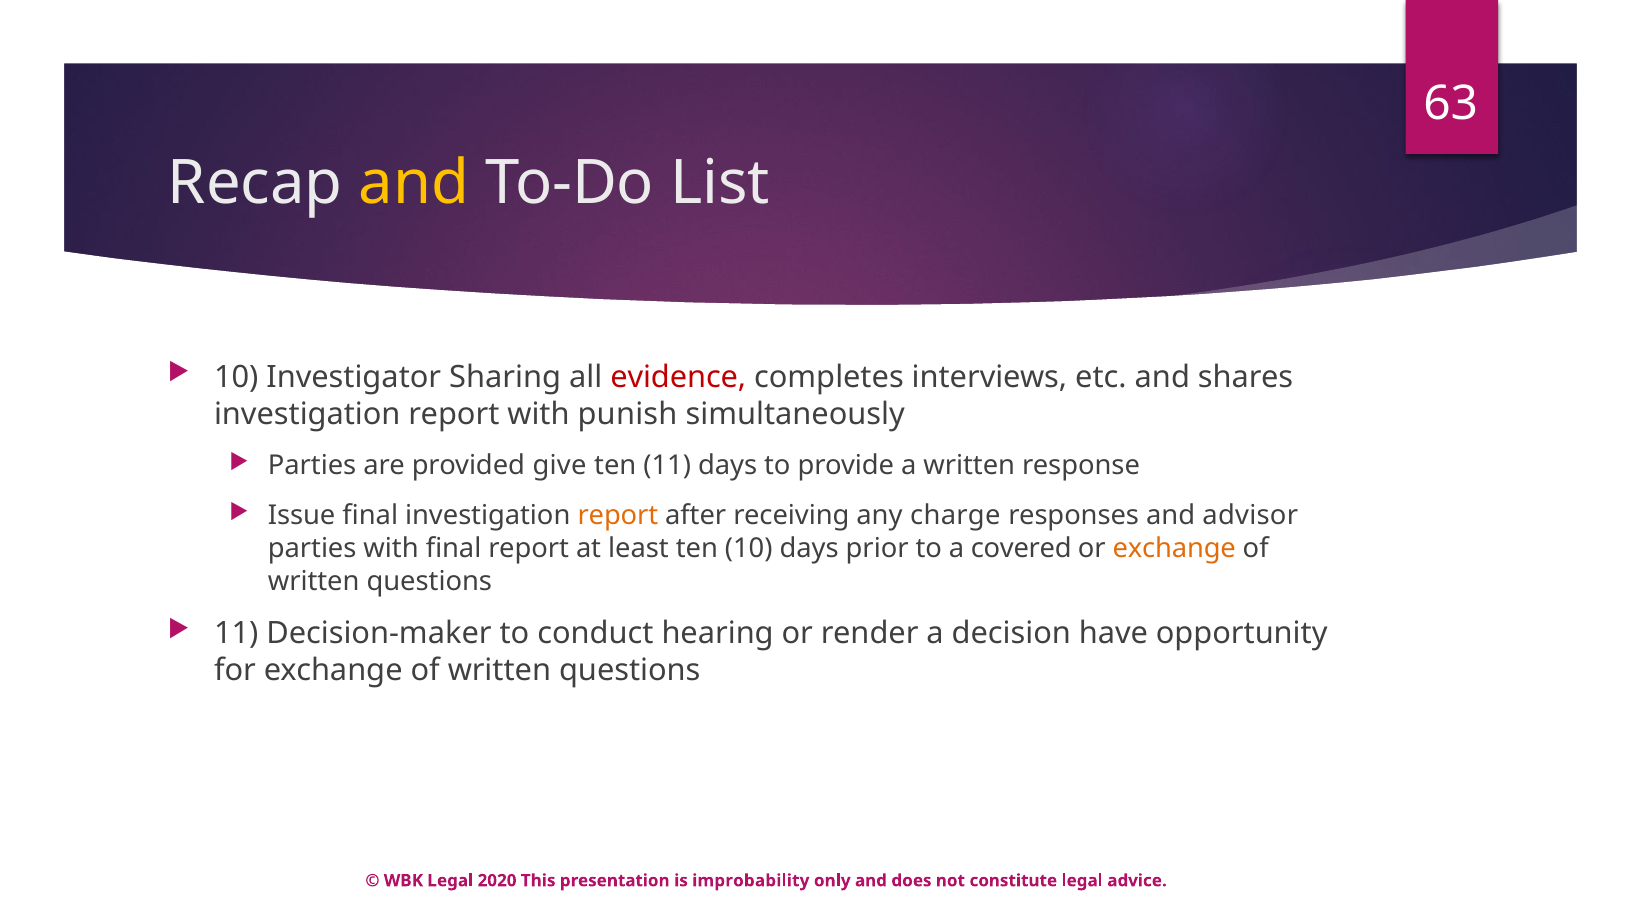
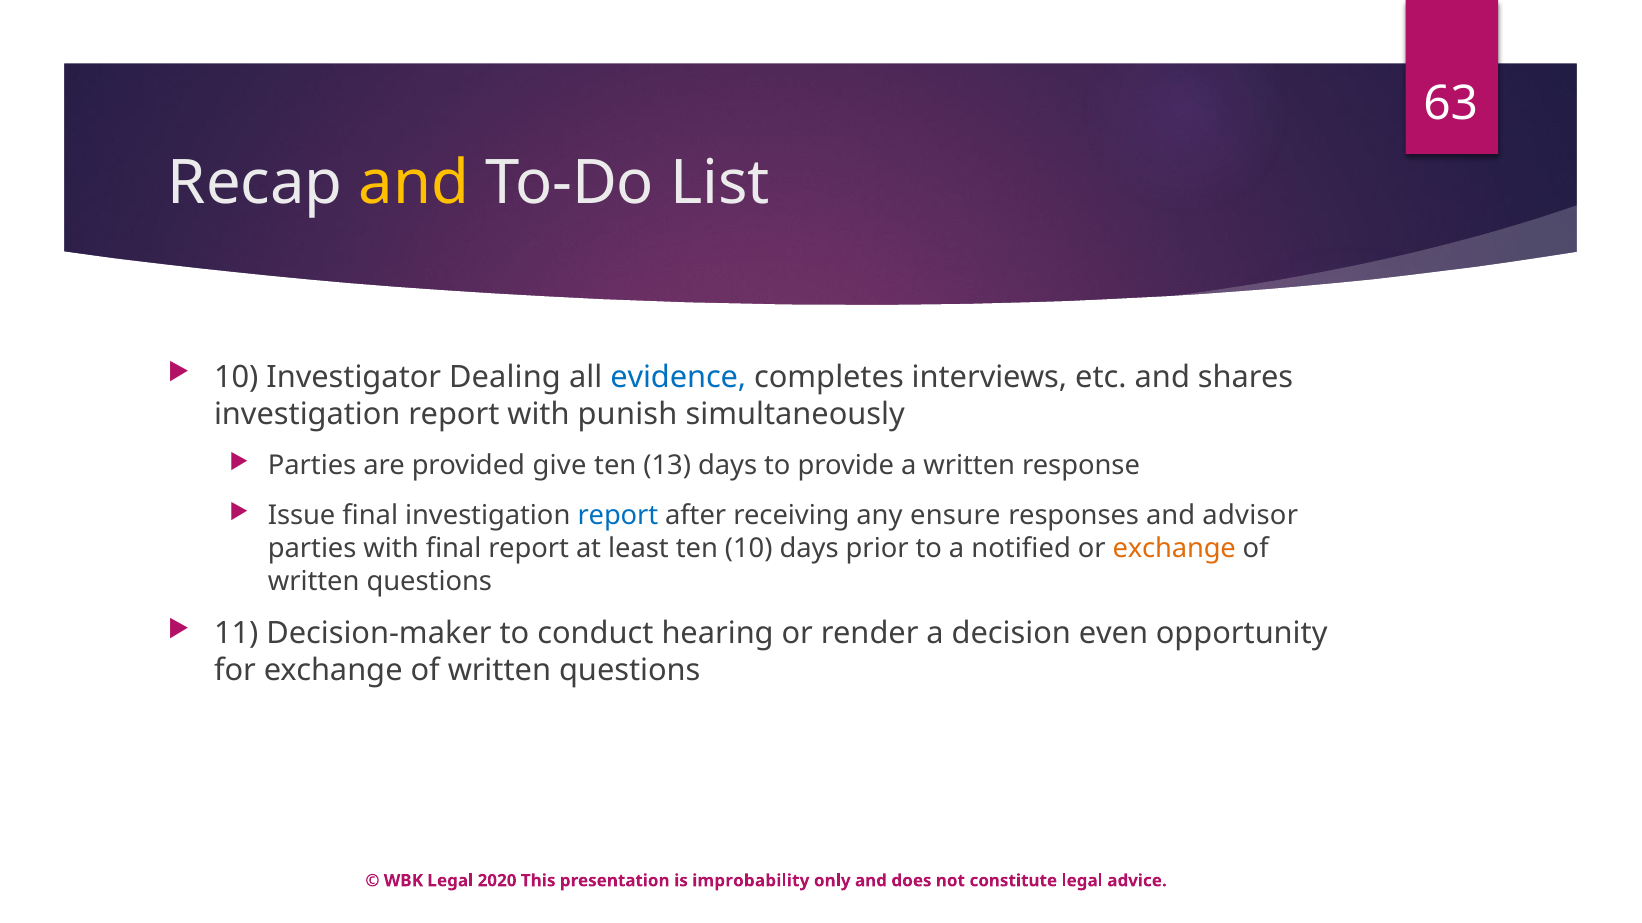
Sharing: Sharing -> Dealing (505, 377)
evidence colour: red -> blue (678, 377)
ten 11: 11 -> 13 (667, 466)
report colour: orange -> blue (618, 516)
charge: charge -> ensure (955, 516)
covered: covered -> notified (1021, 549)
have: have -> even (1113, 634)
